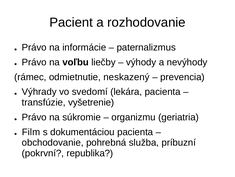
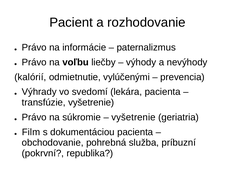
rámec: rámec -> kalórií (30, 77)
neskazený: neskazený -> vylúčenými (127, 77)
organizmu: organizmu -> vyšetrenie (133, 117)
